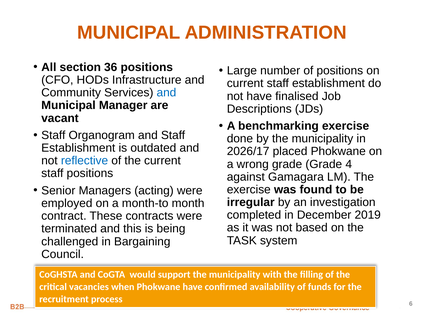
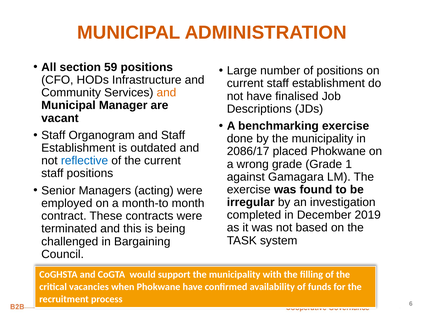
36: 36 -> 59 (111, 67)
and colour: blue -> orange (166, 93)
2026/17: 2026/17 -> 2086/17 (248, 151)
4: 4 -> 1 (349, 164)
